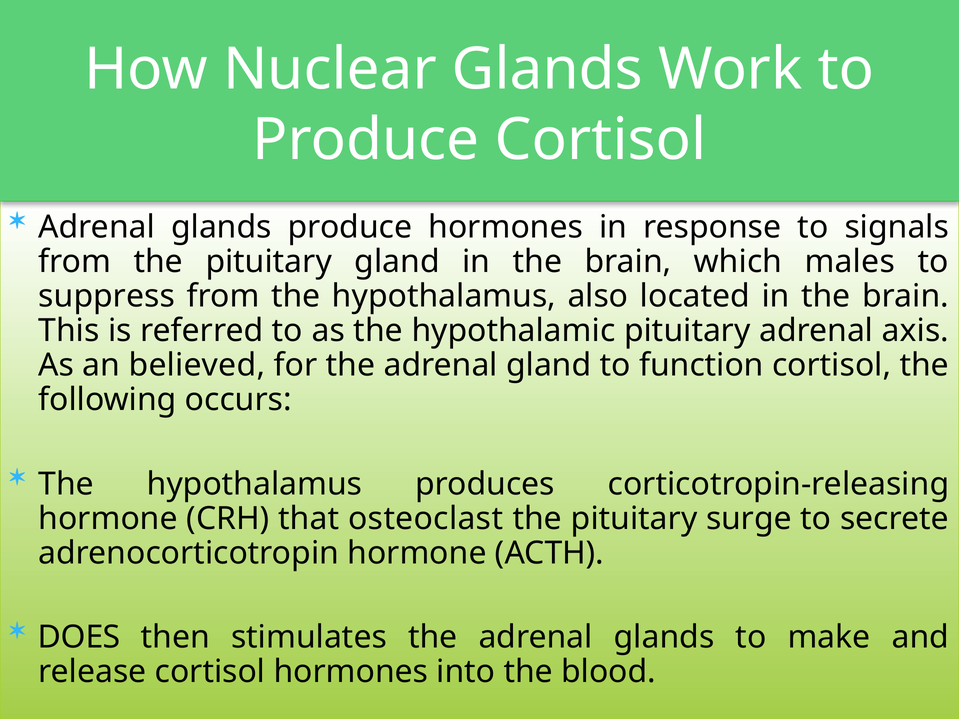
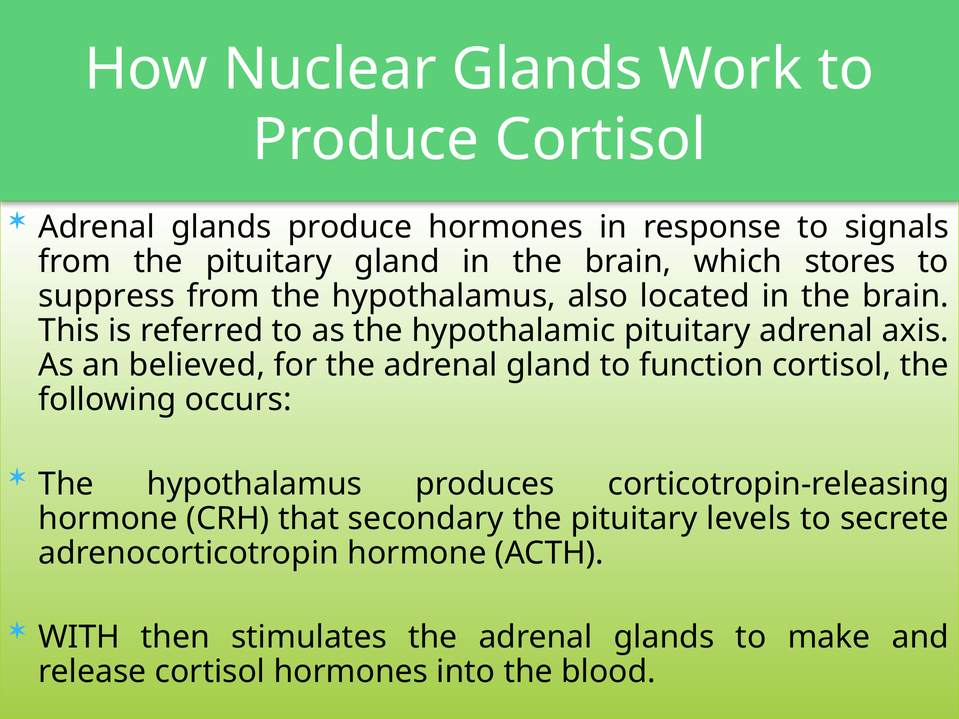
males: males -> stores (850, 262)
osteoclast: osteoclast -> secondary (426, 519)
surge: surge -> levels (749, 519)
DOES: DOES -> WITH (79, 638)
